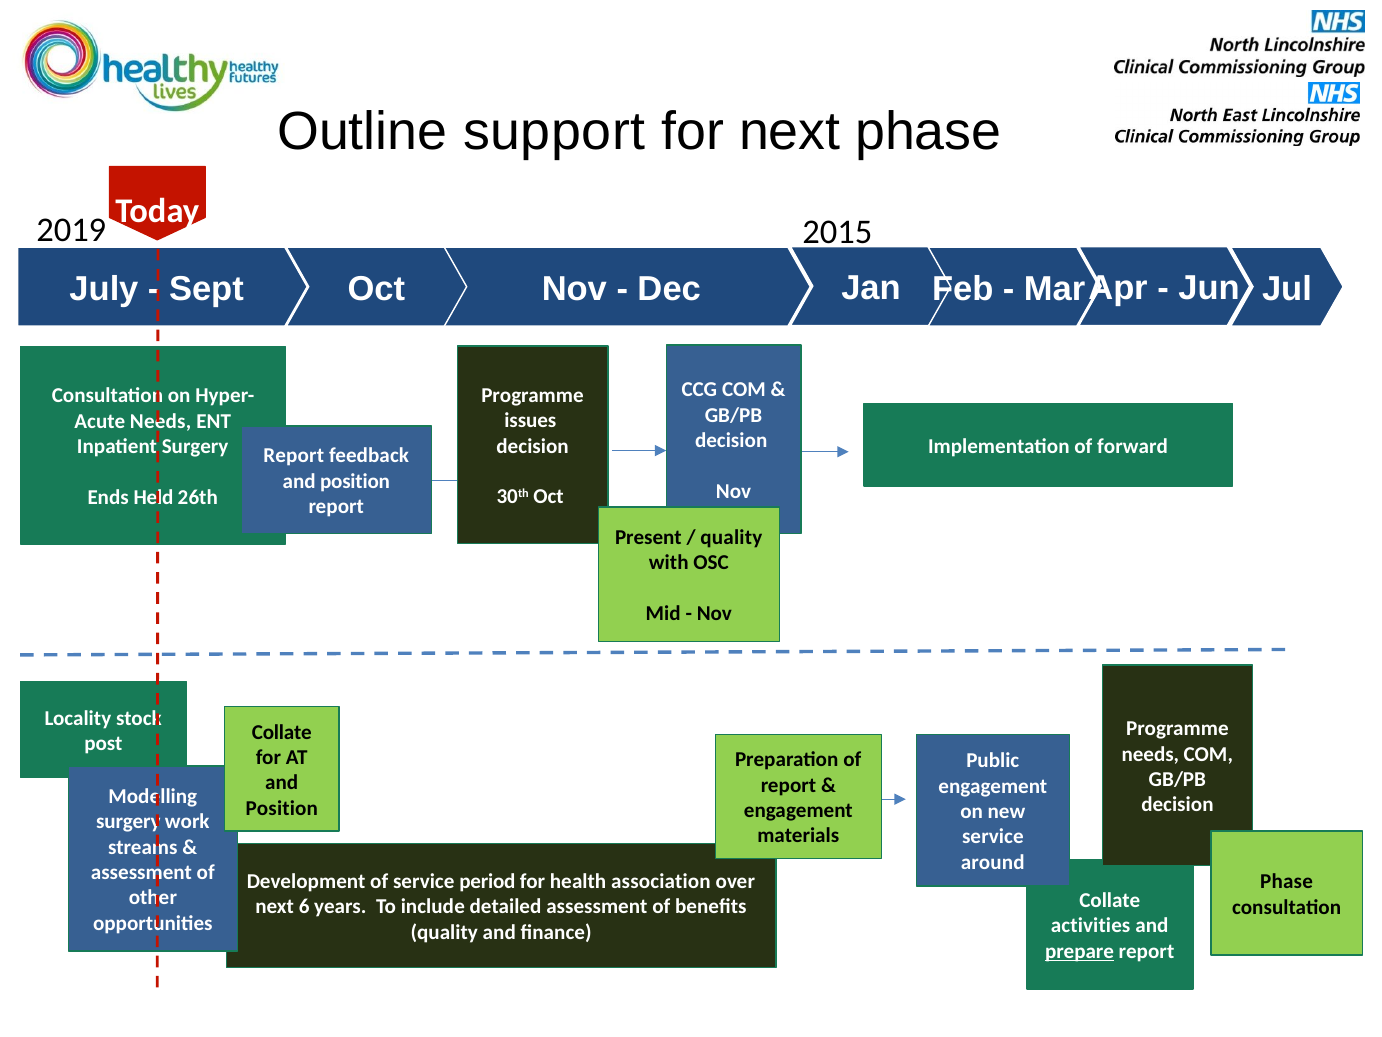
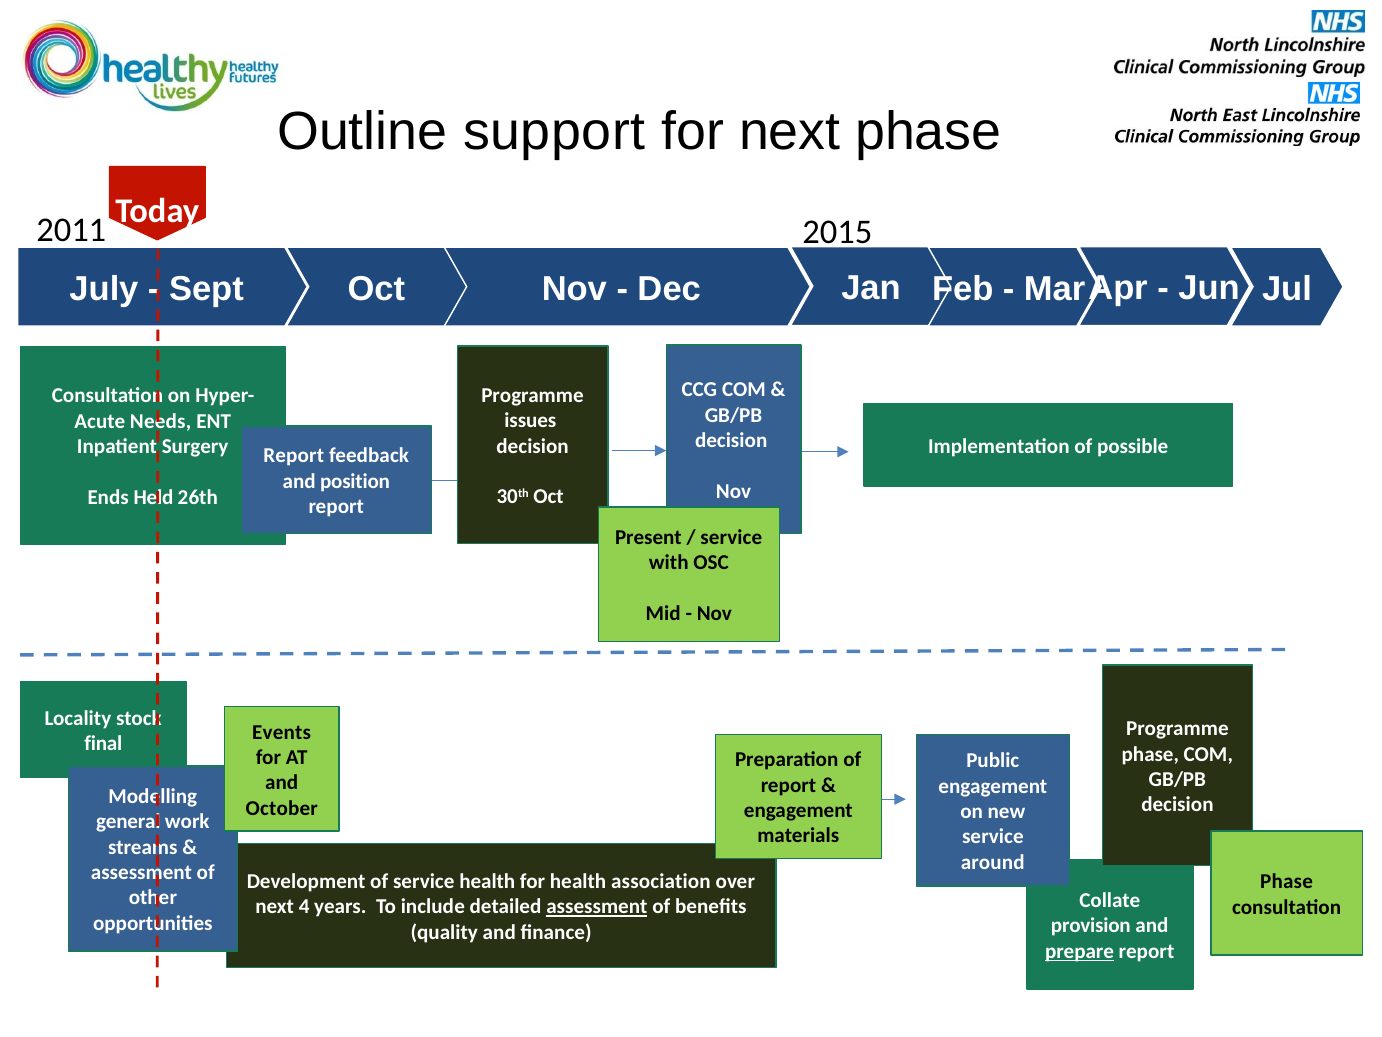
2019: 2019 -> 2011 (71, 230)
forward: forward -> possible (1133, 446)
quality: quality -> service (731, 537)
Collate: Collate -> Events (282, 732)
post: post -> final (103, 743)
needs: needs -> phase (1150, 754)
Position: Position -> October (282, 808)
surgery: surgery -> general (128, 821)
service period: period -> health (487, 881)
6: 6 -> 4 (304, 907)
assessment underline: none -> present (597, 907)
activities: activities -> provision (1091, 925)
